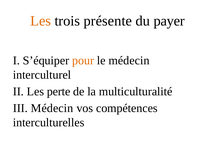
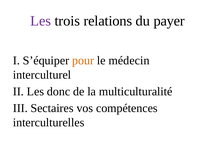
Les colour: orange -> purple (41, 21)
présente: présente -> relations (108, 21)
perte: perte -> donc (59, 92)
III Médecin: Médecin -> Sectaires (52, 108)
